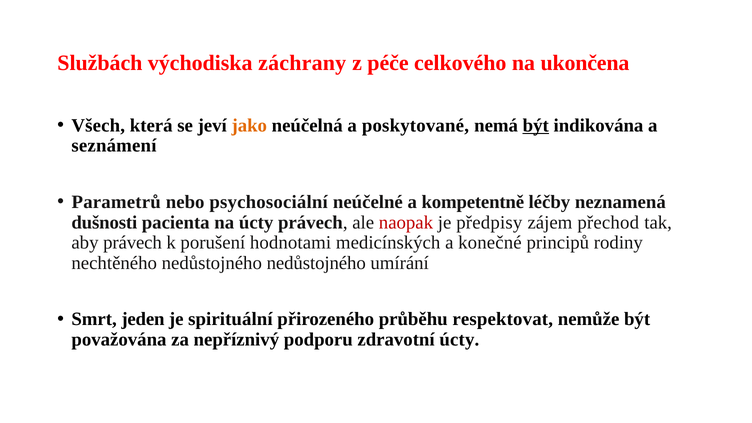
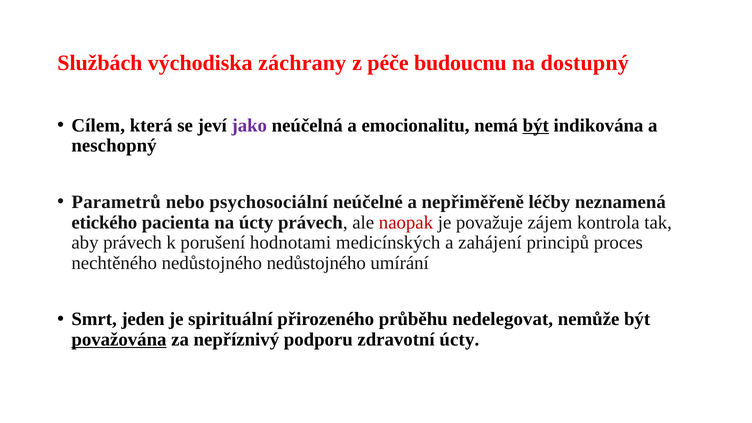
celkového: celkového -> budoucnu (460, 63)
ukončena: ukončena -> dostupný (585, 63)
Všech: Všech -> Cílem (98, 125)
jako colour: orange -> purple (249, 125)
poskytované: poskytované -> emocionalitu (416, 125)
seznámení: seznámení -> neschopný (114, 146)
kompetentně: kompetentně -> nepřiměřeně (473, 202)
dušnosti: dušnosti -> etického (104, 222)
předpisy: předpisy -> považuje (489, 222)
přechod: přechod -> kontrola (608, 222)
konečné: konečné -> zahájení (490, 243)
rodiny: rodiny -> proces (618, 243)
respektovat: respektovat -> nedelegovat (503, 319)
považována underline: none -> present (119, 339)
